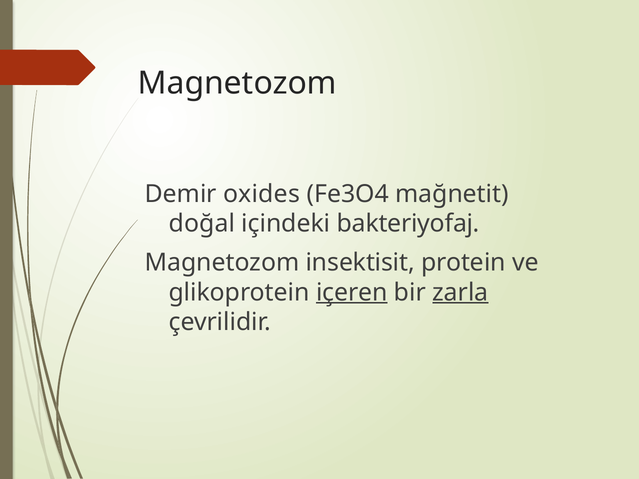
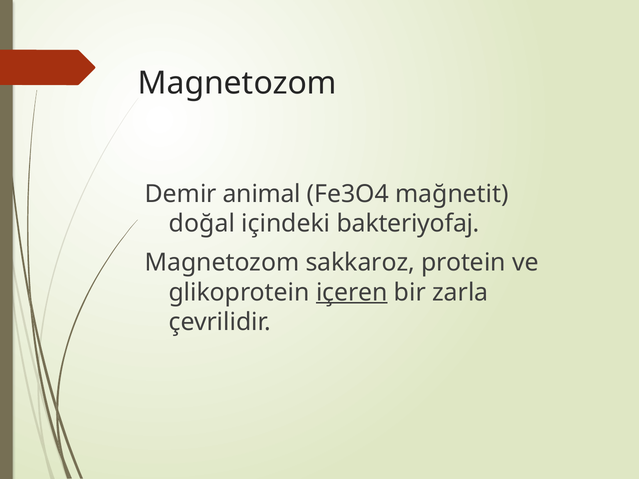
oxides: oxides -> animal (262, 194)
insektisit: insektisit -> sakkaroz (360, 263)
zarla underline: present -> none (460, 292)
